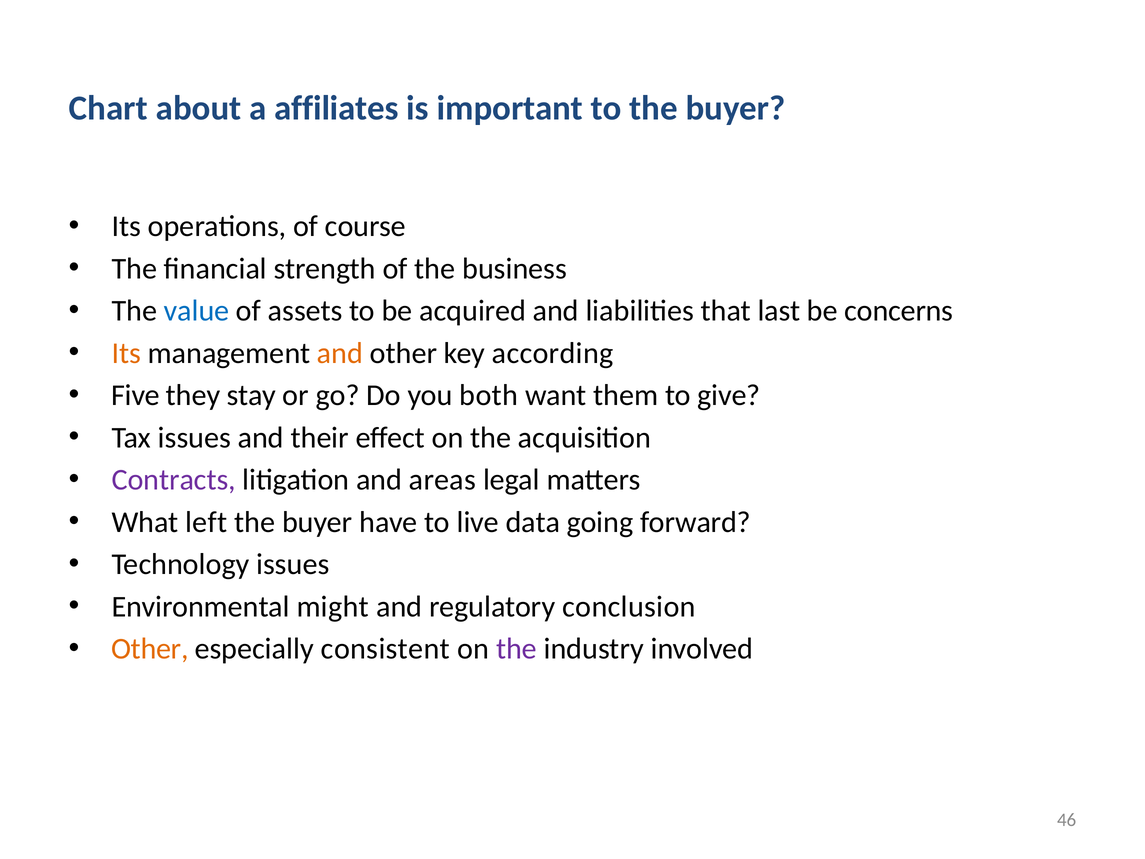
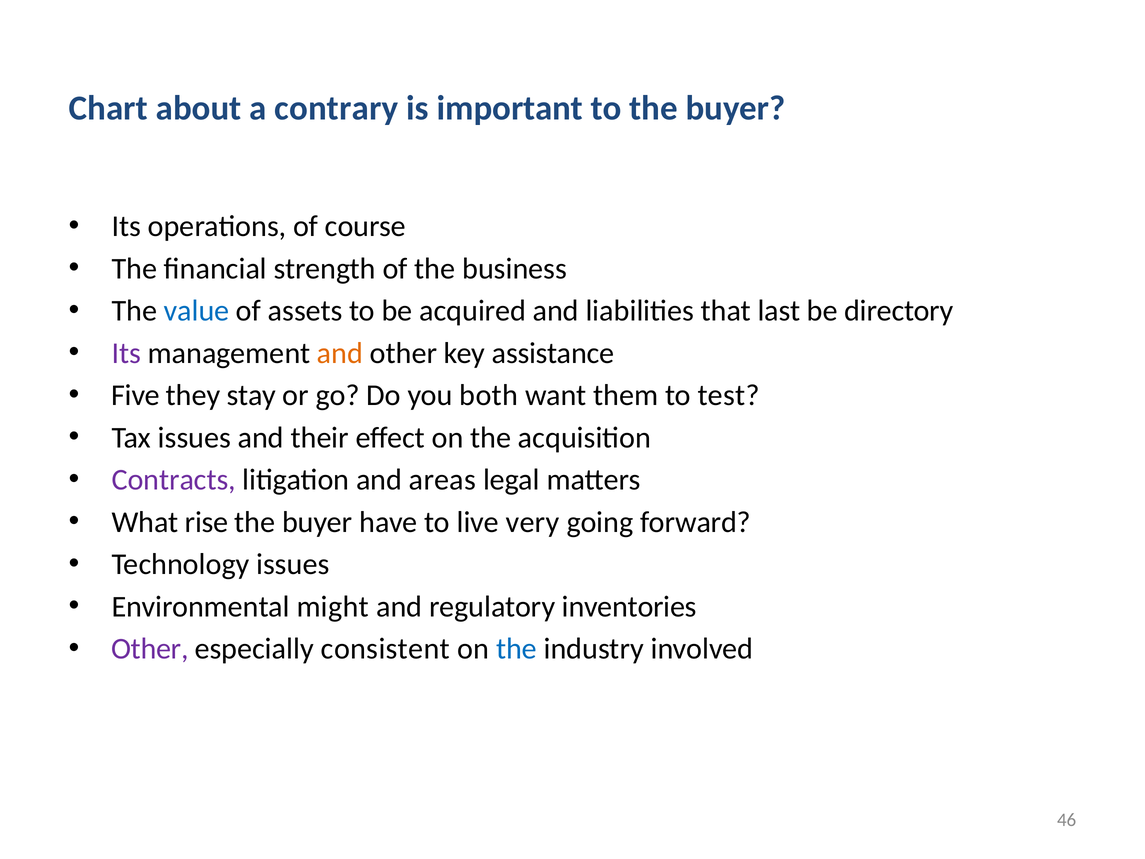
affiliates: affiliates -> contrary (336, 108)
concerns: concerns -> directory (899, 311)
Its colour: orange -> purple (126, 353)
according: according -> assistance (553, 353)
give: give -> test (729, 395)
left: left -> rise (207, 522)
data: data -> very (533, 522)
conclusion: conclusion -> inventories (629, 606)
Other colour: orange -> purple (150, 649)
the colour: purple -> blue (516, 649)
